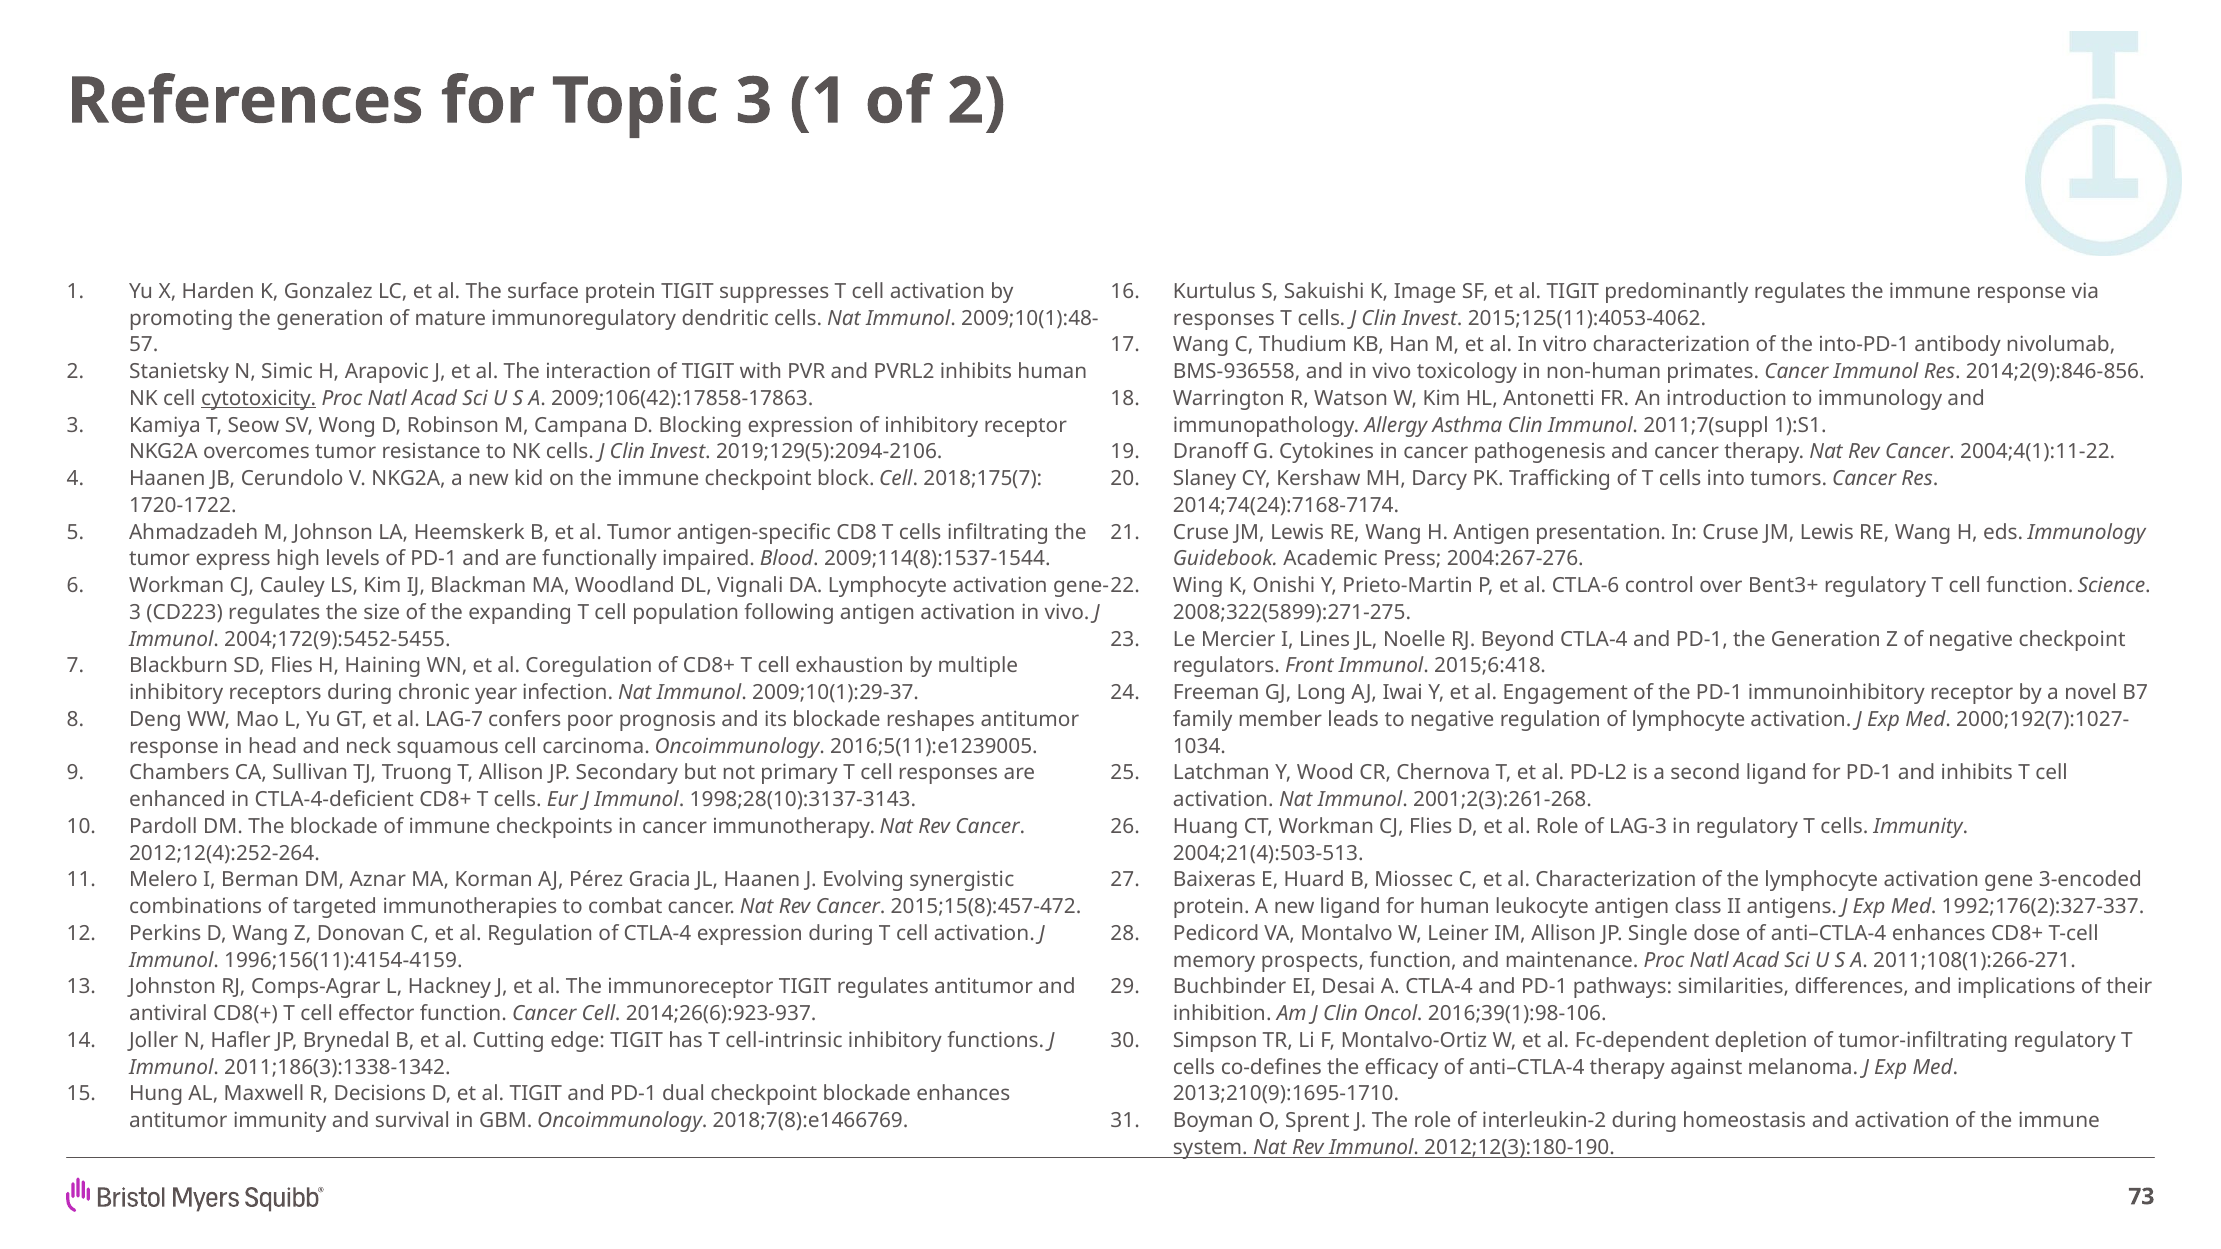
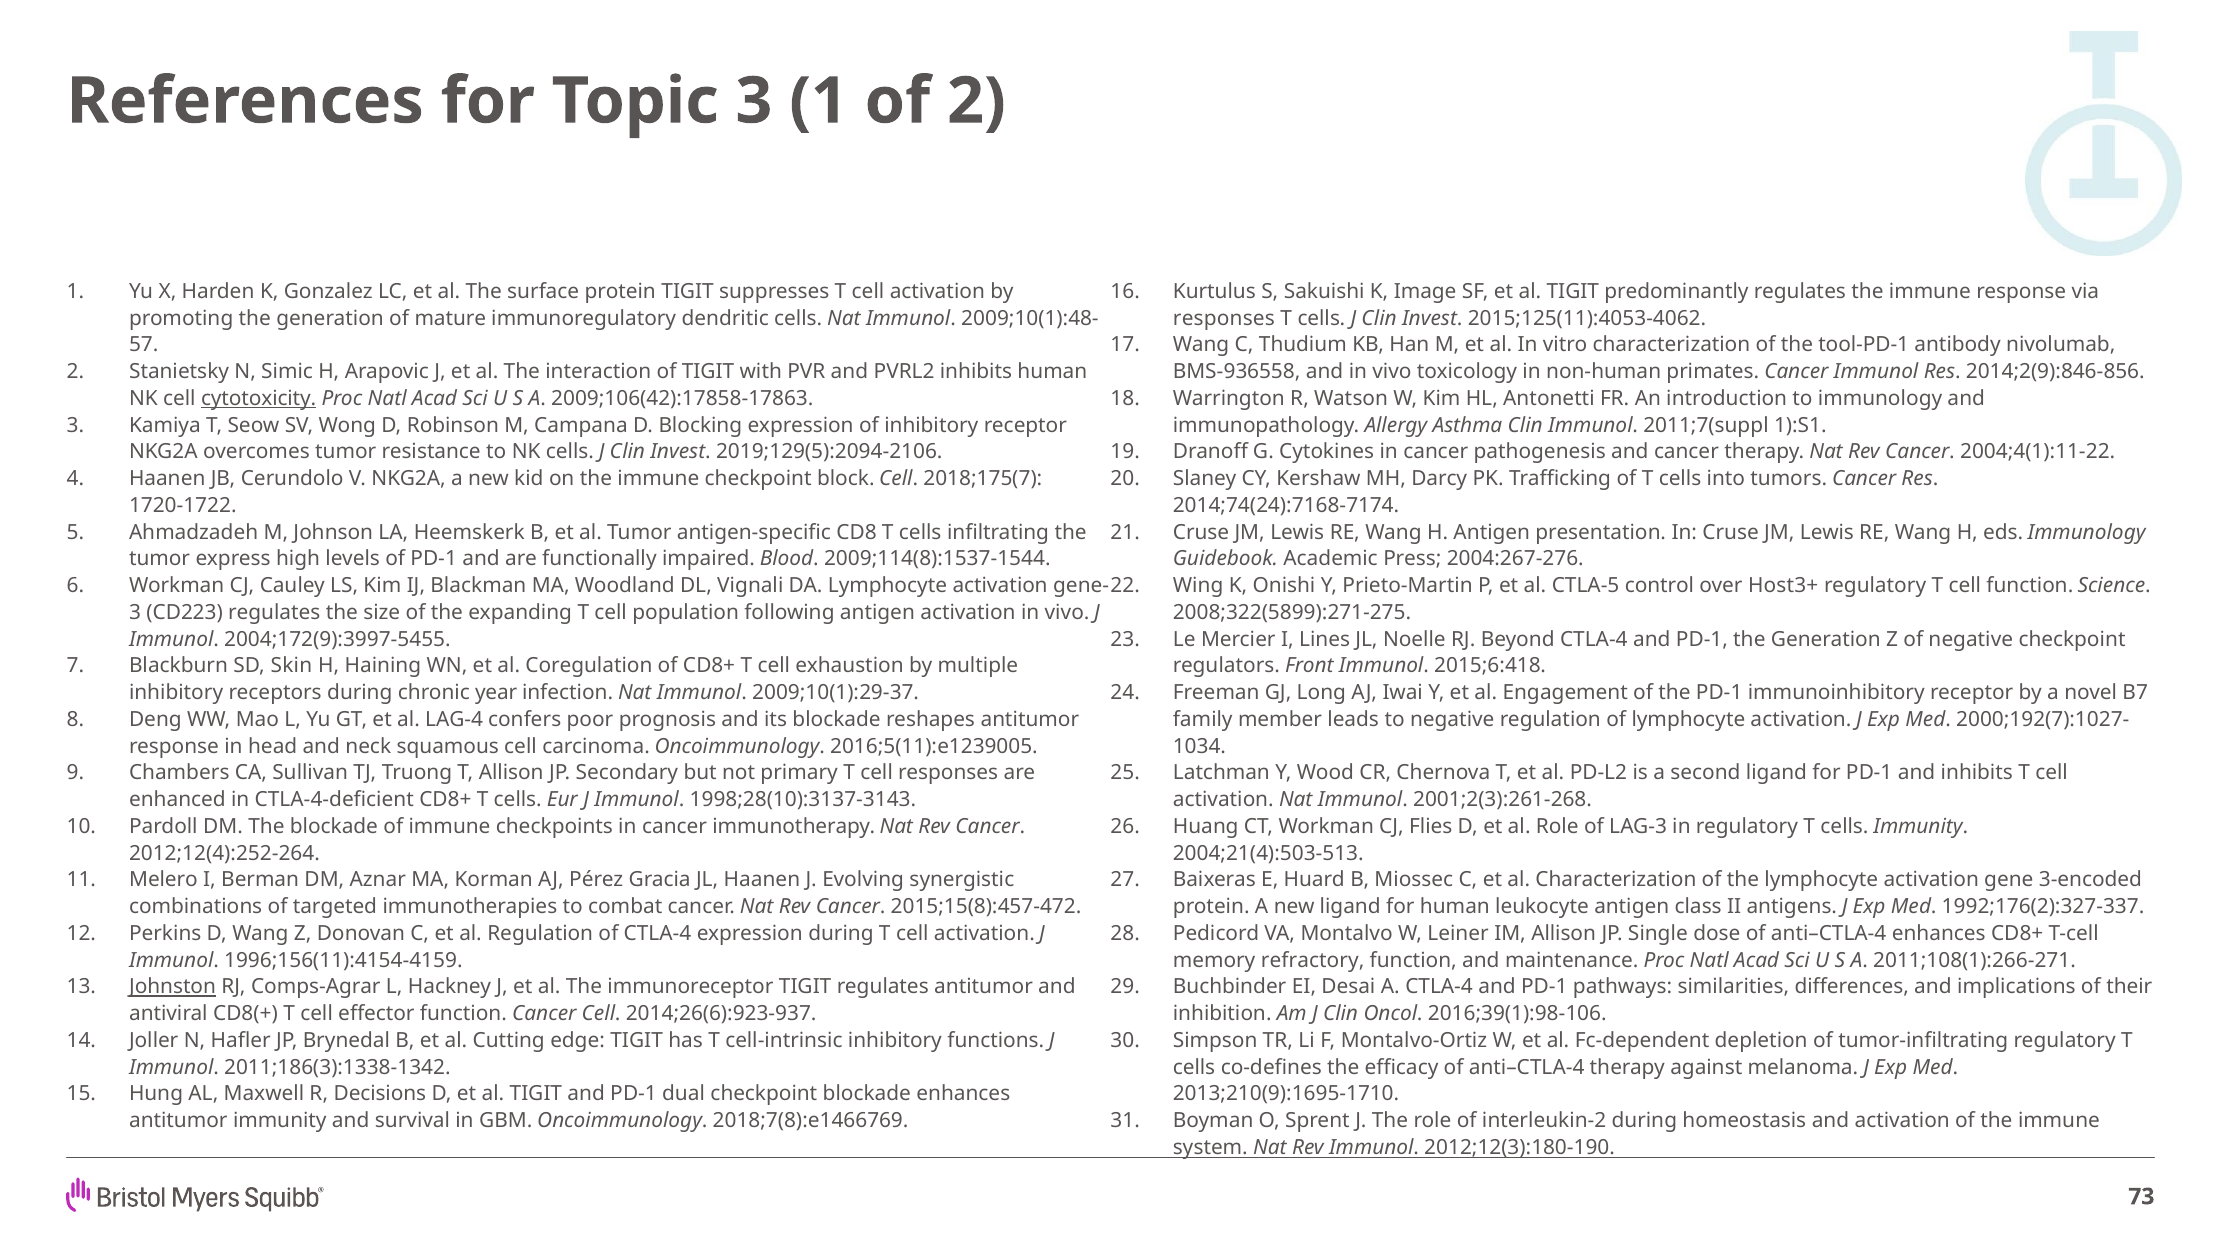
into-PD-1: into-PD-1 -> tool-PD-1 (1864, 345)
CTLA-6: CTLA-6 -> CTLA-5 (1586, 586)
Bent3+: Bent3+ -> Host3+ (1783, 586)
2004;172(9):5452-5455: 2004;172(9):5452-5455 -> 2004;172(9):3997-5455 (337, 639)
SD Flies: Flies -> Skin (291, 666)
LAG-7: LAG-7 -> LAG-4 (454, 720)
prospects: prospects -> refractory (1313, 961)
Johnston underline: none -> present (173, 987)
